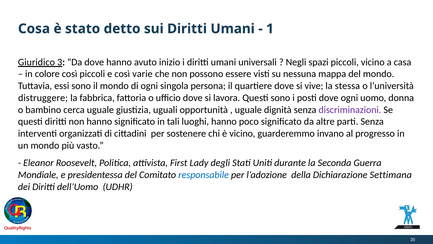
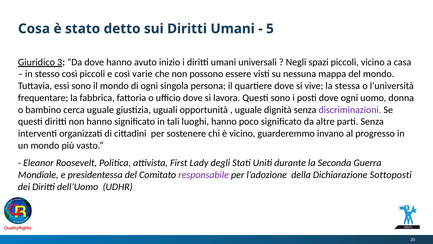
1: 1 -> 5 (270, 29)
colore: colore -> stesso (47, 74)
distruggere: distruggere -> frequentare (43, 98)
responsabile colour: blue -> purple (204, 175)
Settimana: Settimana -> Sottoposti (391, 175)
